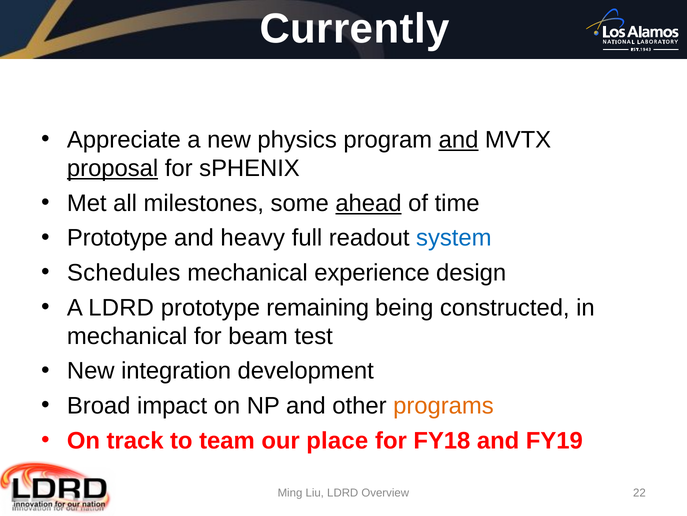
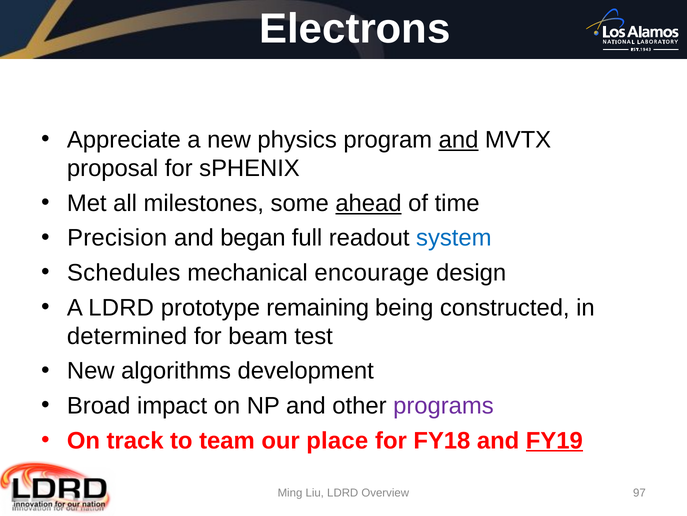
Currently: Currently -> Electrons (355, 29)
proposal underline: present -> none (113, 168)
Prototype: Prototype -> Precision (117, 238)
heavy: heavy -> began (253, 238)
experience: experience -> encourage (372, 272)
mechanical: mechanical -> determined (127, 336)
integration: integration -> algorithms (176, 371)
programs colour: orange -> purple (443, 405)
FY19 underline: none -> present (554, 440)
22: 22 -> 97 (639, 492)
